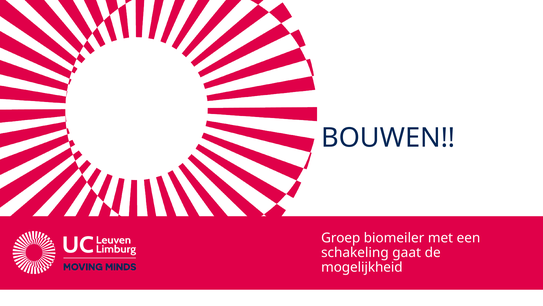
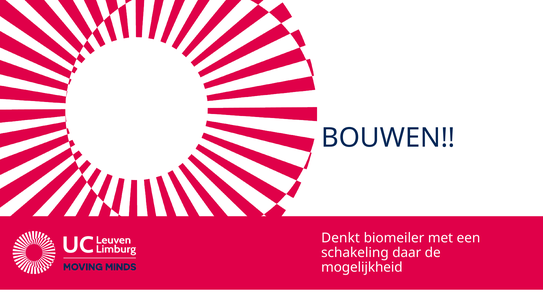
Groep: Groep -> Denkt (341, 238)
gaat: gaat -> daar (407, 252)
